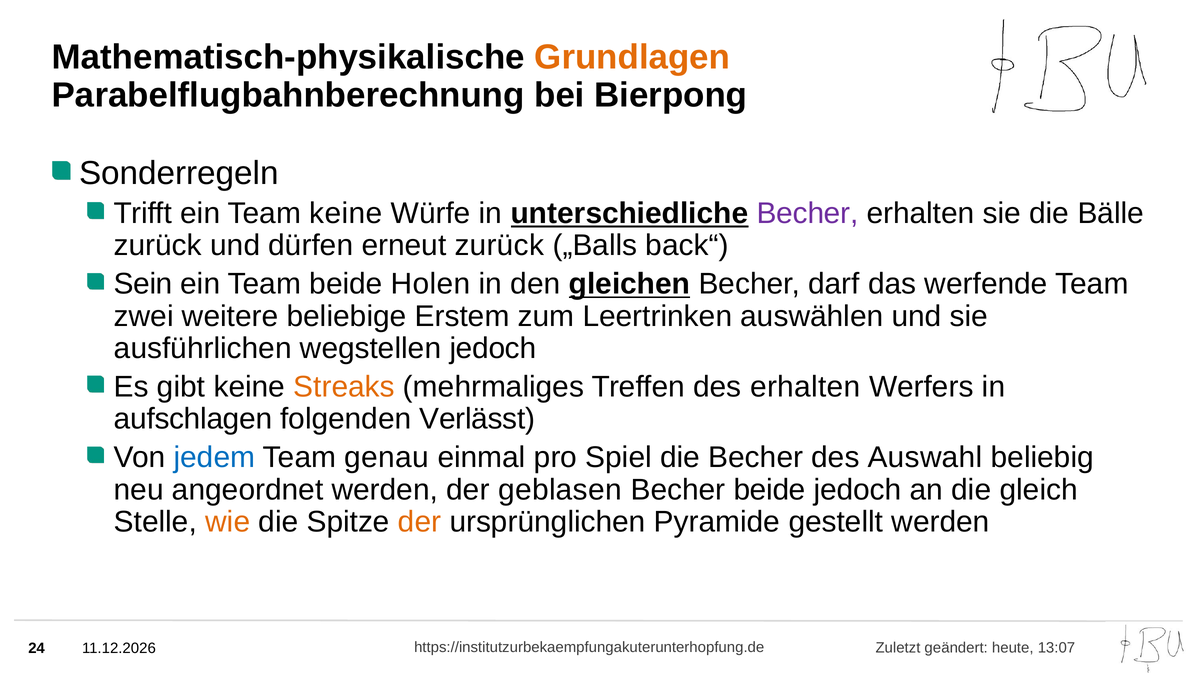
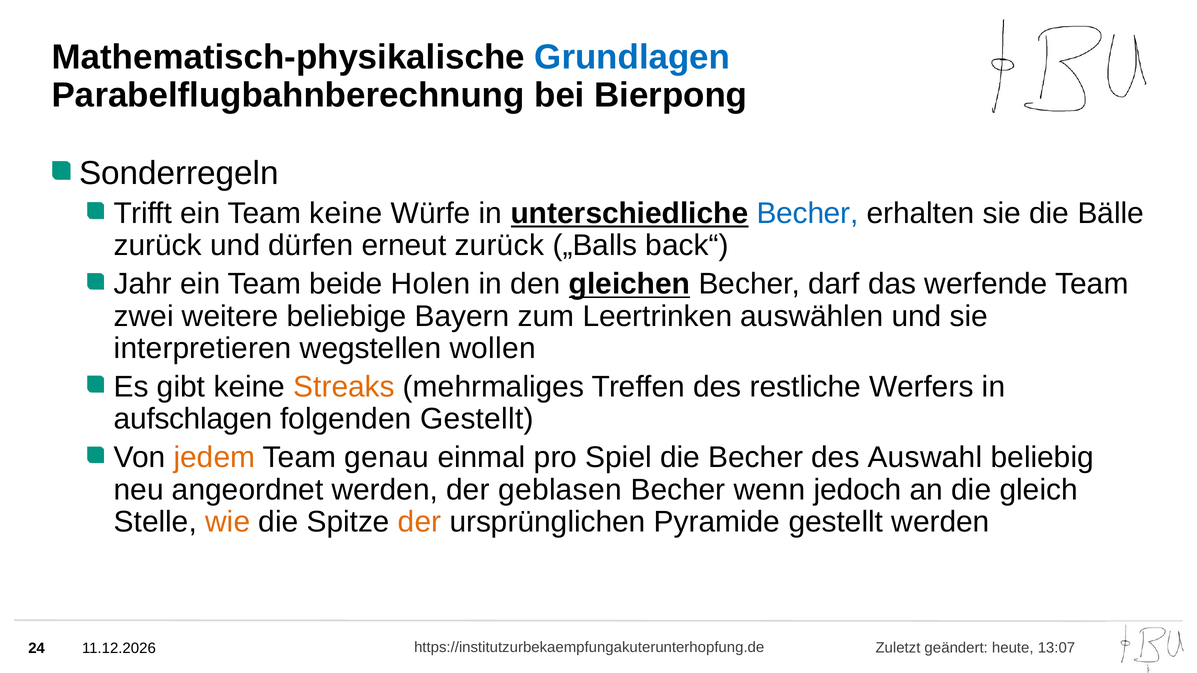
Grundlagen colour: orange -> blue (632, 57)
Becher colour: purple -> blue (808, 213)
Sein: Sein -> Jahr (143, 284)
Erstem: Erstem -> Bayern (462, 316)
ausführlichen: ausführlichen -> interpretieren (203, 349)
wegstellen jedoch: jedoch -> wollen (493, 349)
des erhalten: erhalten -> restliche (805, 387)
folgenden Verlässt: Verlässt -> Gestellt (477, 419)
jedem colour: blue -> orange (214, 458)
Becher beide: beide -> wenn (770, 490)
